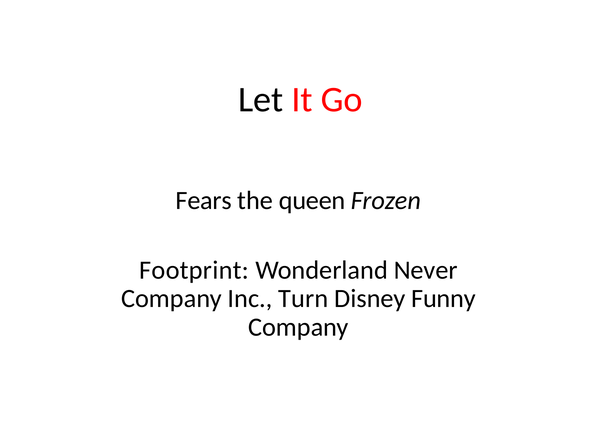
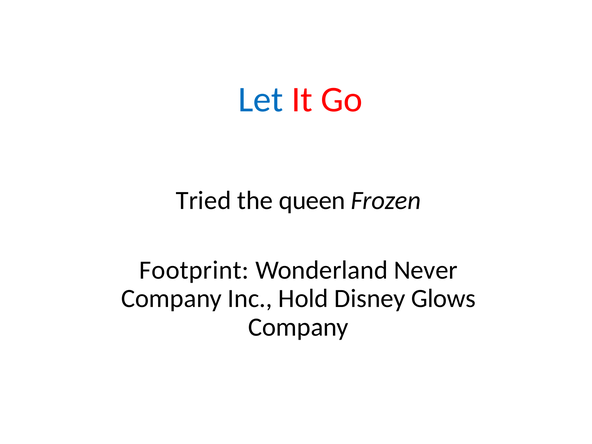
Let colour: black -> blue (261, 100)
Fears: Fears -> Tried (203, 201)
Turn: Turn -> Hold (303, 299)
Funny: Funny -> Glows (443, 299)
